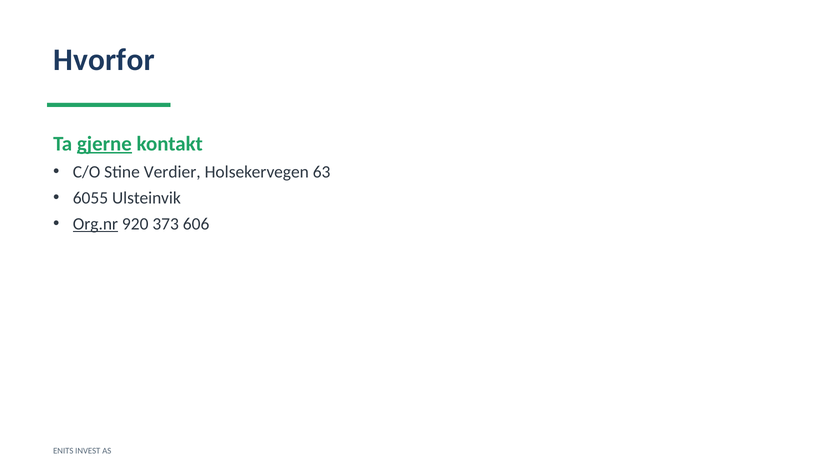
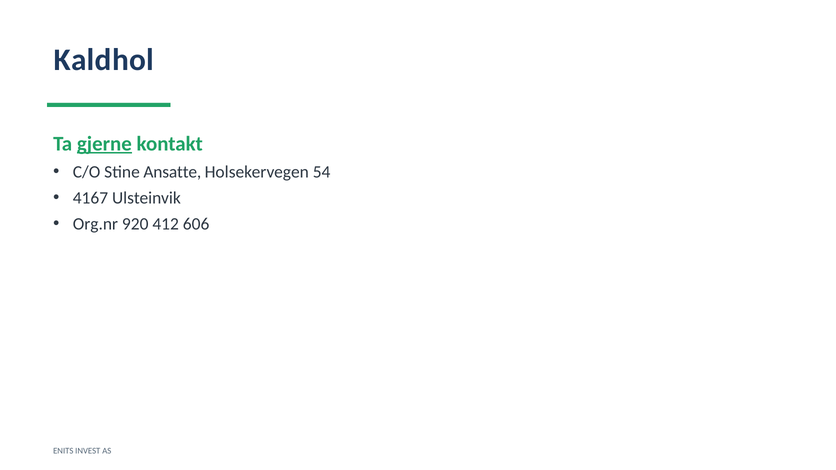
Hvorfor: Hvorfor -> Kaldhol (104, 60)
Verdier: Verdier -> Ansatte (172, 172)
63: 63 -> 54 (322, 172)
6055: 6055 -> 4167 (90, 198)
Org.nr underline: present -> none (95, 224)
373: 373 -> 412 (166, 224)
